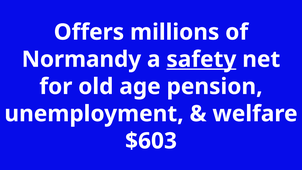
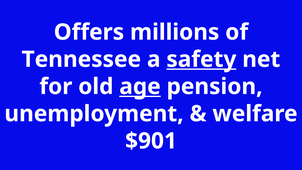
Normandy: Normandy -> Tennessee (81, 59)
age underline: none -> present (140, 87)
$603: $603 -> $901 (151, 141)
